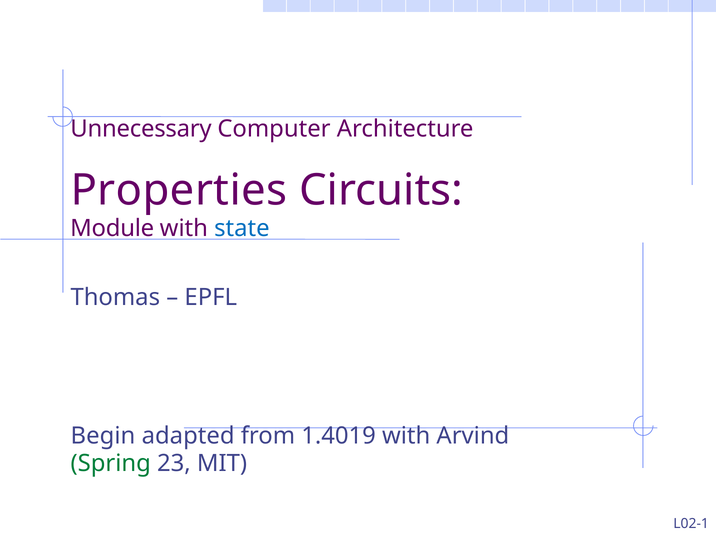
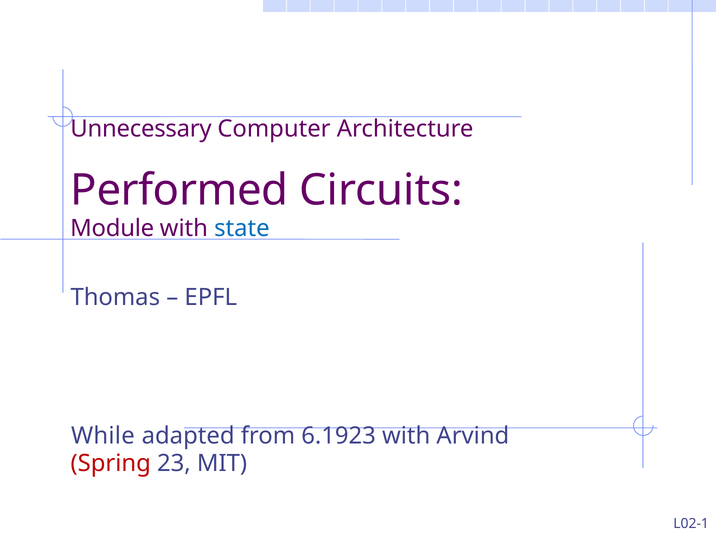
Properties: Properties -> Performed (179, 190)
Begin: Begin -> While (103, 436)
1.4019: 1.4019 -> 6.1923 (339, 436)
Spring colour: green -> red (111, 463)
